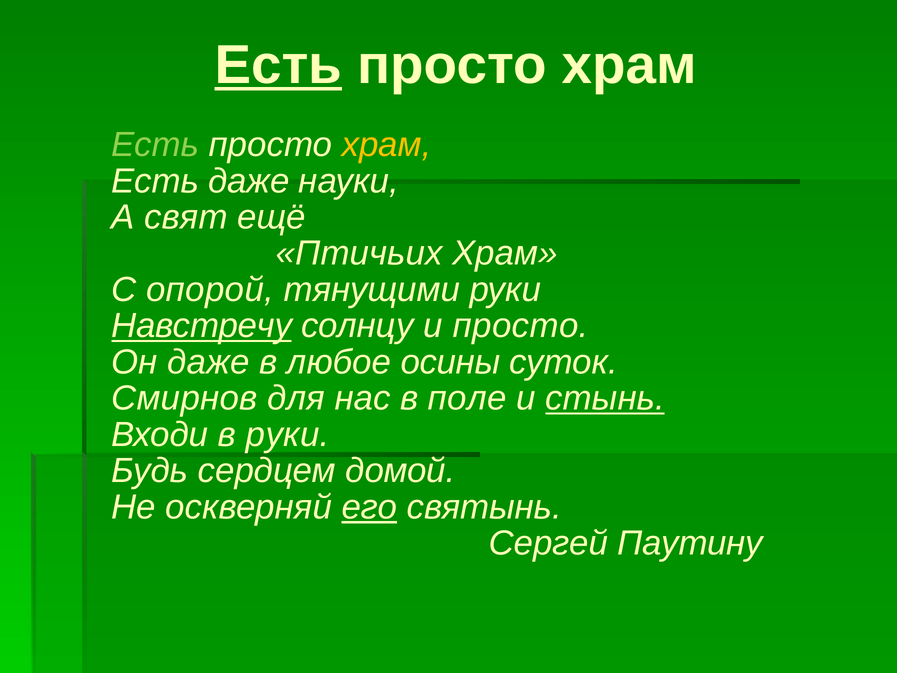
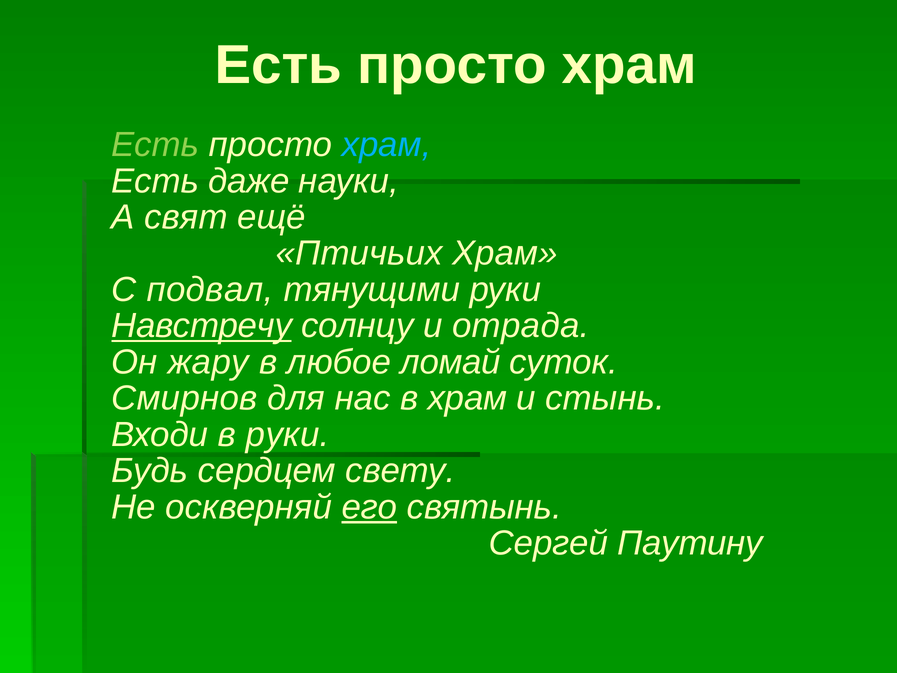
Есть underline: present -> none (278, 65)
храм colour: yellow -> light blue (387, 145)
опорой: опорой -> подвал (210, 290)
и просто: просто -> отрада (521, 326)
Он даже: даже -> жару (208, 362)
осины: осины -> ломай (450, 362)
в поле: поле -> храм (467, 398)
стынь underline: present -> none (605, 398)
домой: домой -> свету (400, 471)
